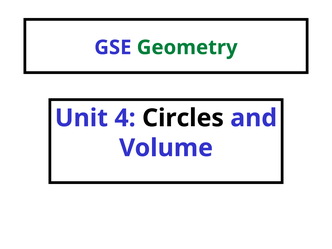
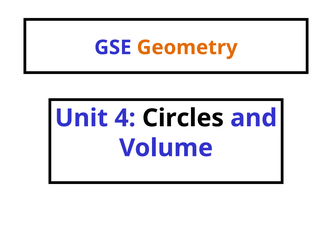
Geometry colour: green -> orange (187, 47)
